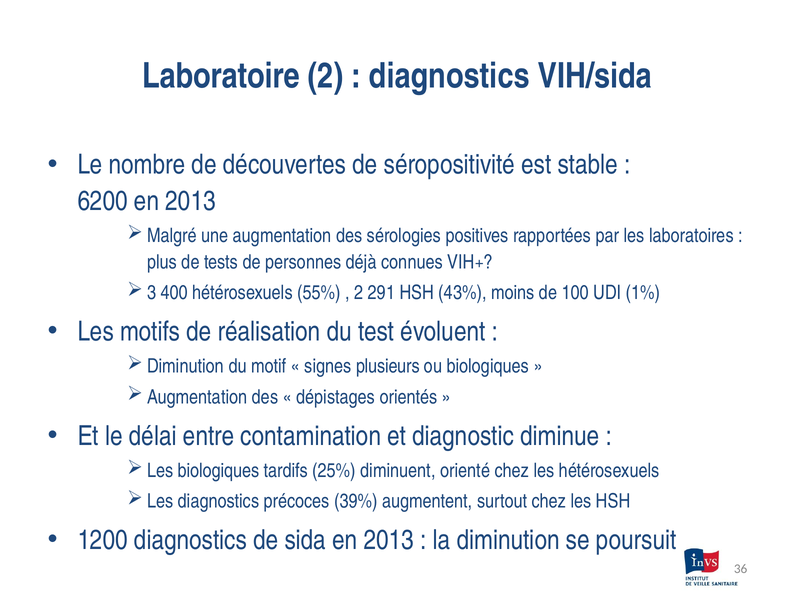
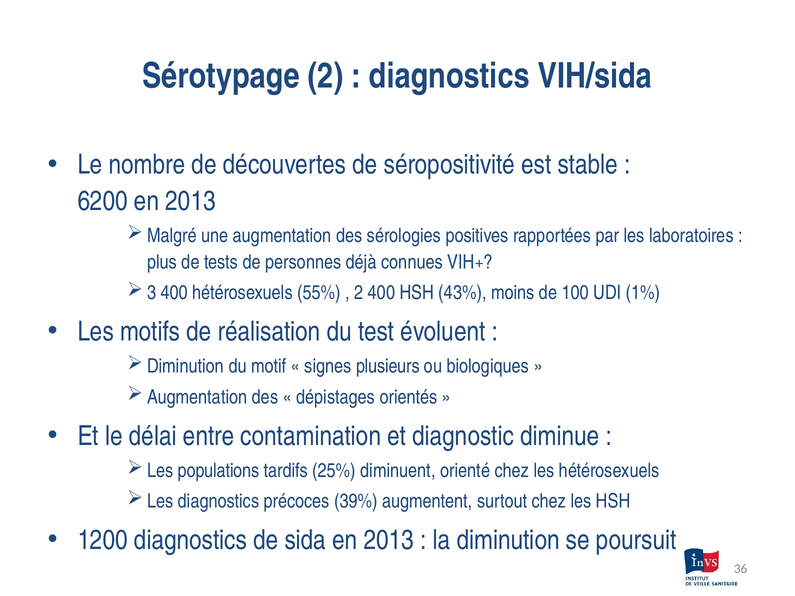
Laboratoire: Laboratoire -> Sérotypage (221, 76)
2 291: 291 -> 400 (381, 293)
Les biologiques: biologiques -> populations (219, 471)
